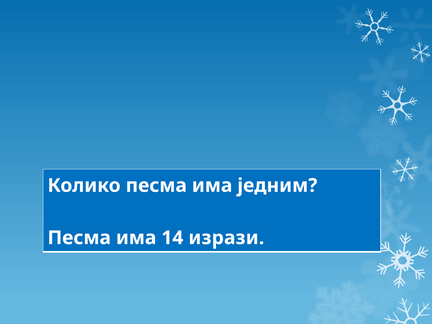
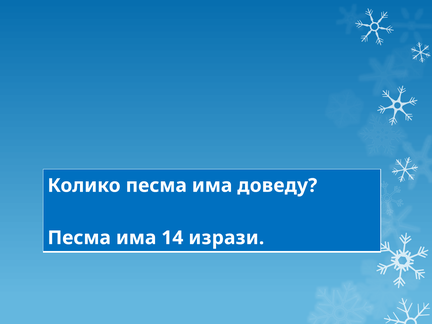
једним: једним -> доведу (277, 186)
